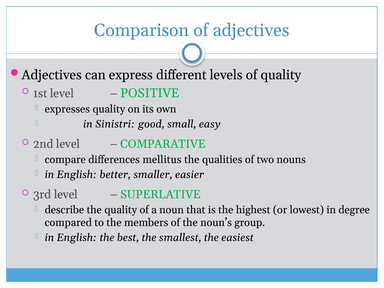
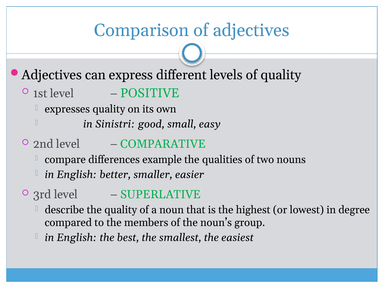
mellitus: mellitus -> example (162, 160)
